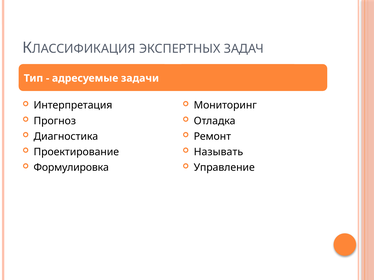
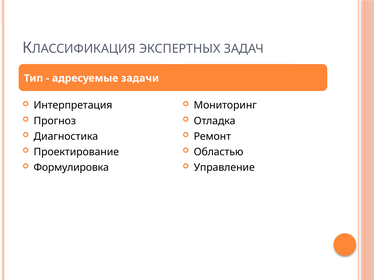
Называть: Называть -> Областью (219, 152)
